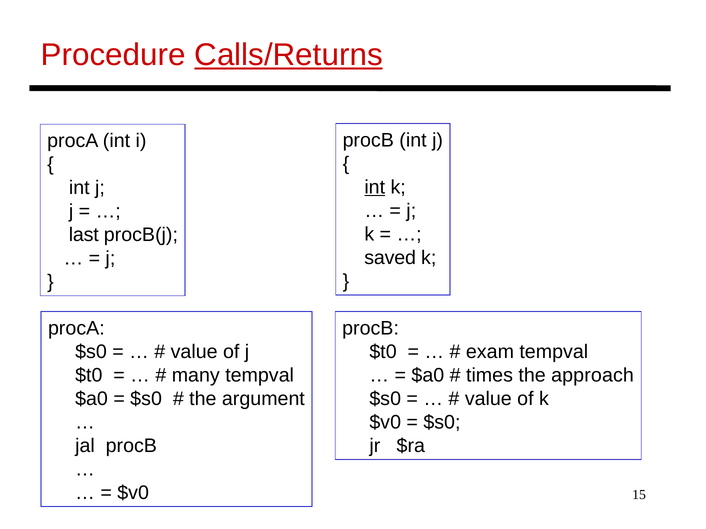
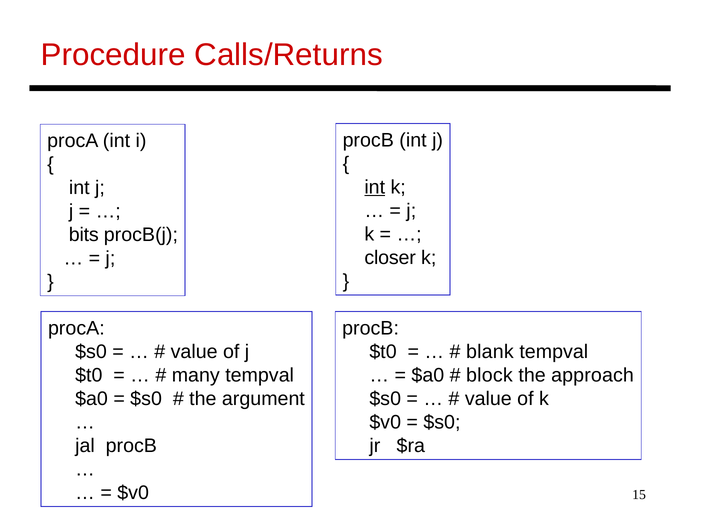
Calls/Returns underline: present -> none (289, 55)
last: last -> bits (84, 235)
saved: saved -> closer (390, 258)
exam: exam -> blank (490, 352)
times: times -> block (489, 375)
